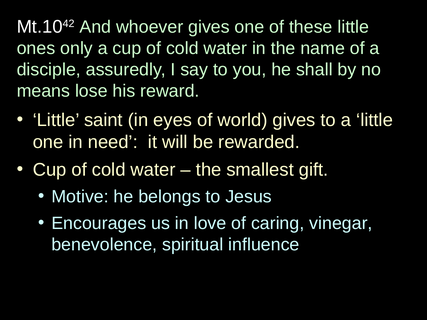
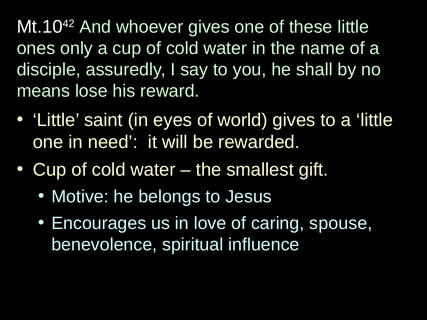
vinegar: vinegar -> spouse (341, 223)
